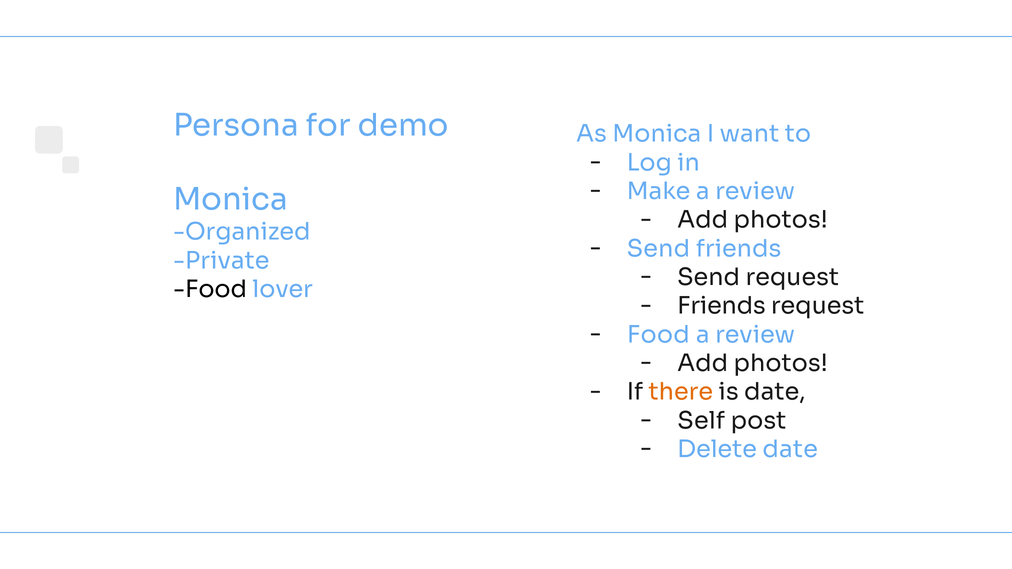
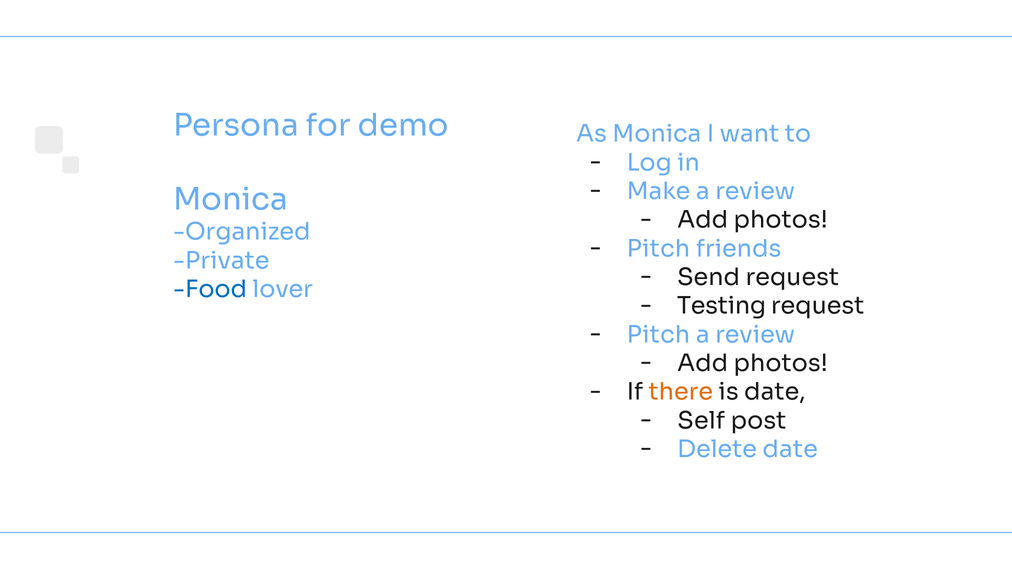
Send: Send -> Pitch (658, 249)
Food colour: black -> blue (210, 289)
Friends: Friends -> Testing (721, 306)
Food: Food -> Pitch (658, 335)
